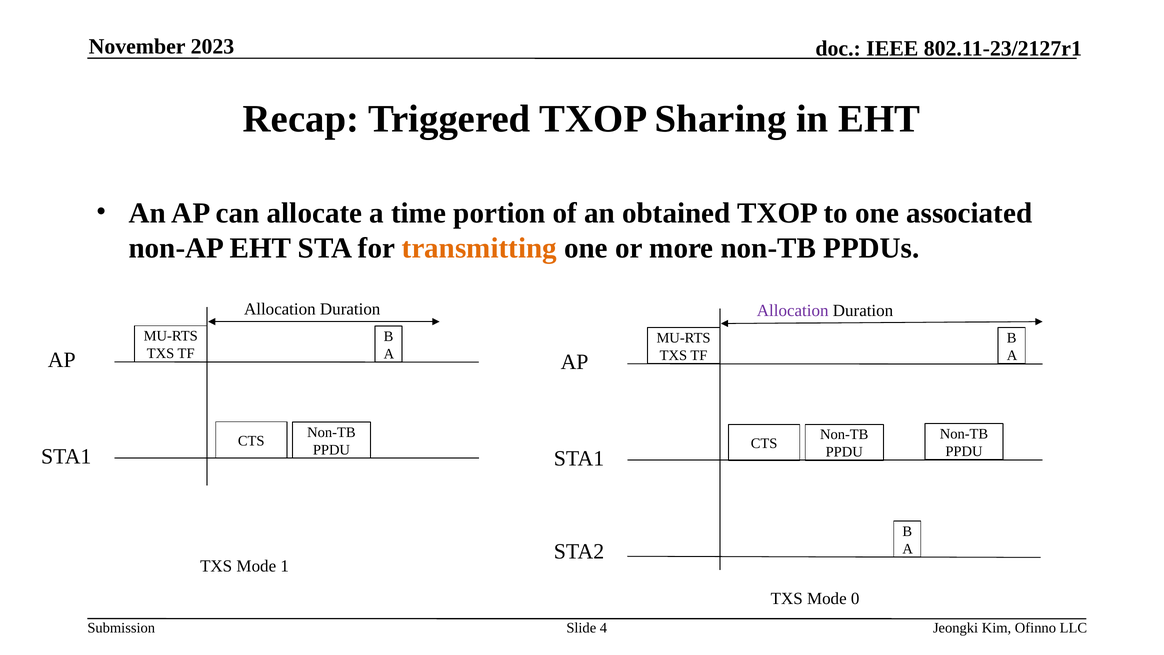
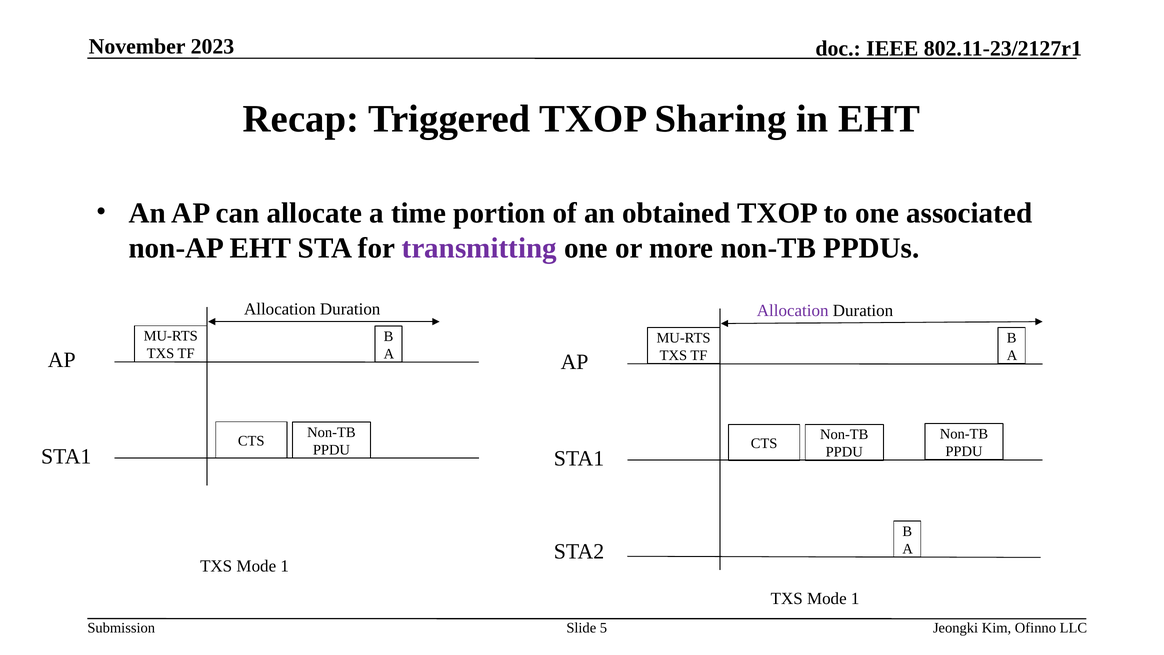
transmitting colour: orange -> purple (479, 248)
0: 0 -> 1 (855, 598)
4: 4 -> 5 (603, 628)
